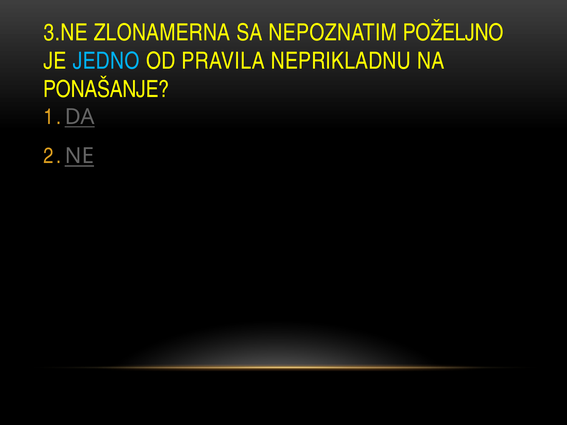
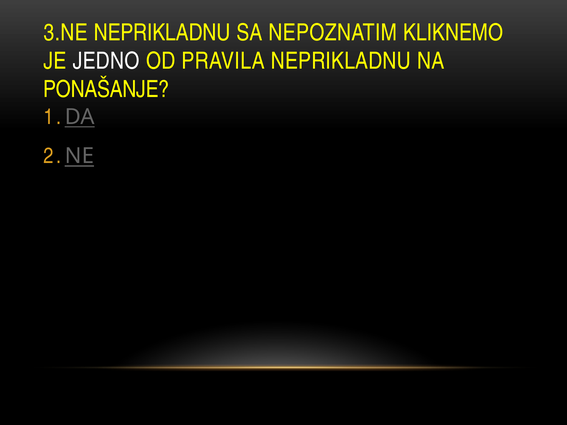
3.NE ZLONAMERNA: ZLONAMERNA -> NEPRIKLADNU (162, 33)
POŽELJNO: POŽELJNO -> KLIKNEMO (453, 33)
JEDNO colour: light blue -> white (106, 61)
